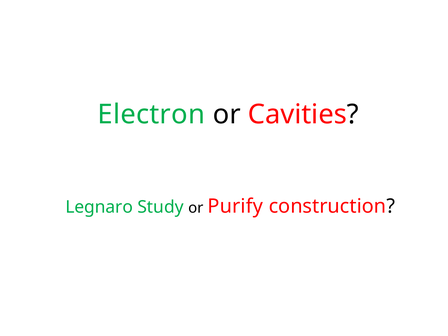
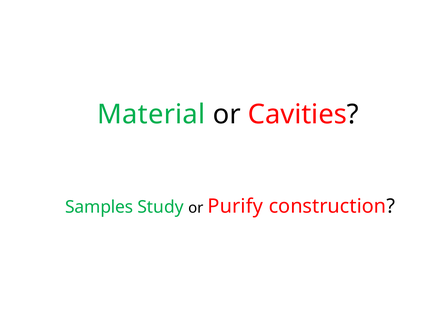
Electron: Electron -> Material (151, 115)
Legnaro: Legnaro -> Samples (99, 207)
